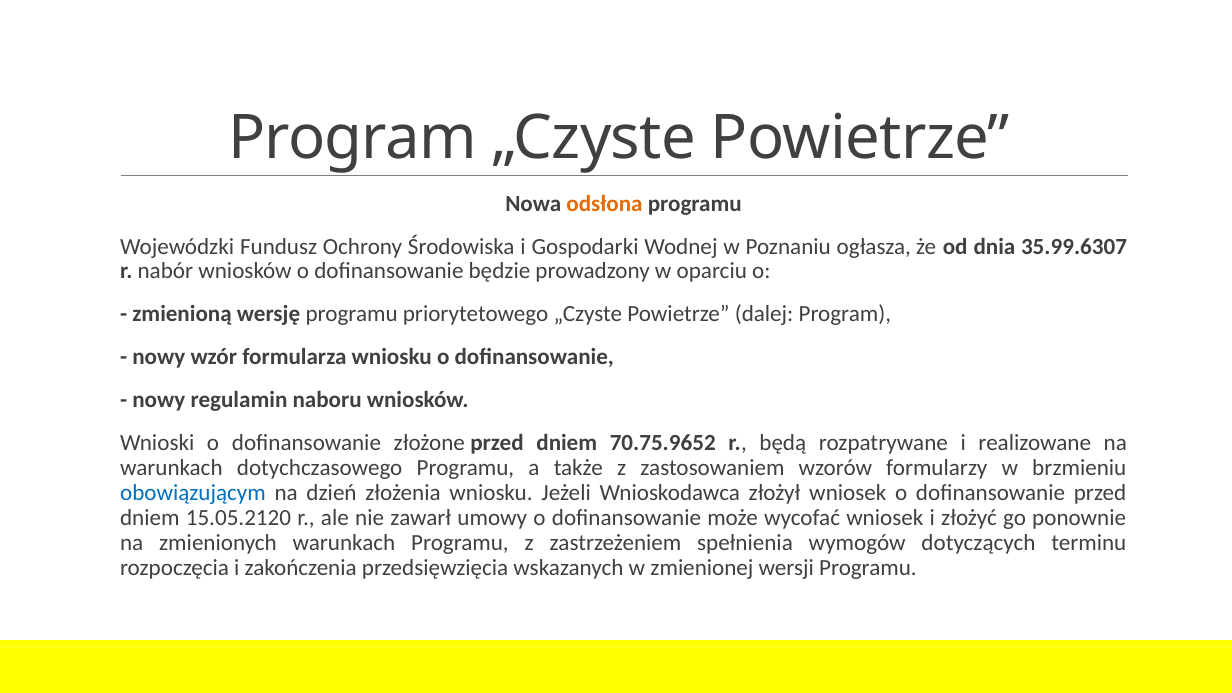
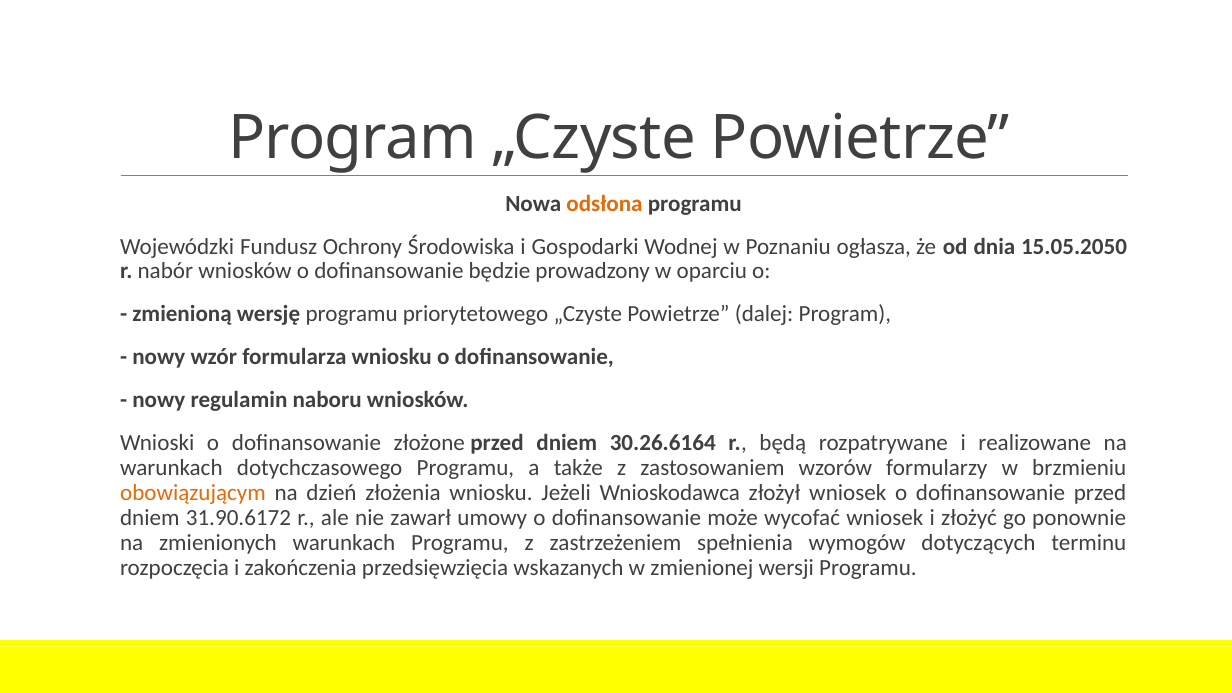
35.99.6307: 35.99.6307 -> 15.05.2050 (1074, 246)
70.75.9652: 70.75.9652 -> 30.26.6164 (663, 443)
obowiązującym colour: blue -> orange (193, 493)
15.05.2120: 15.05.2120 -> 31.90.6172 (238, 518)
